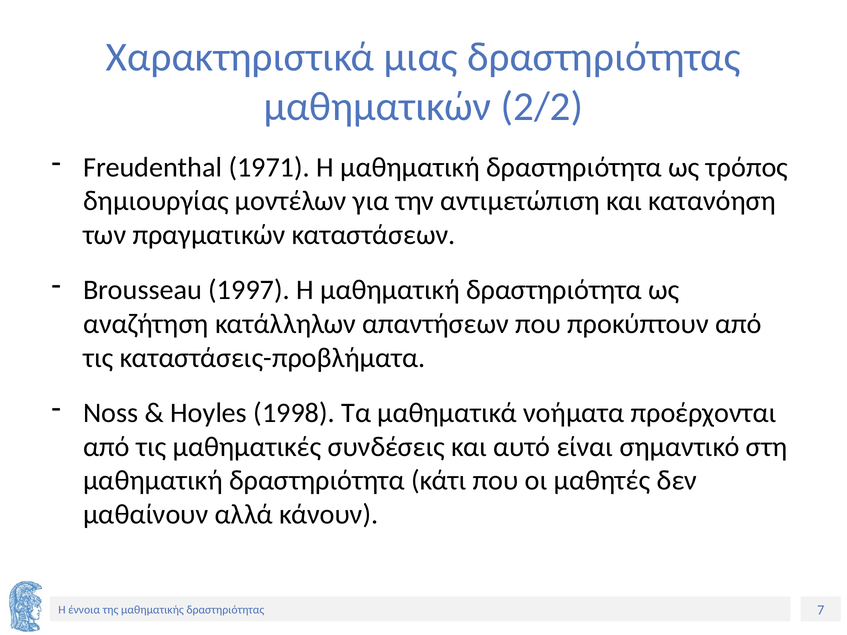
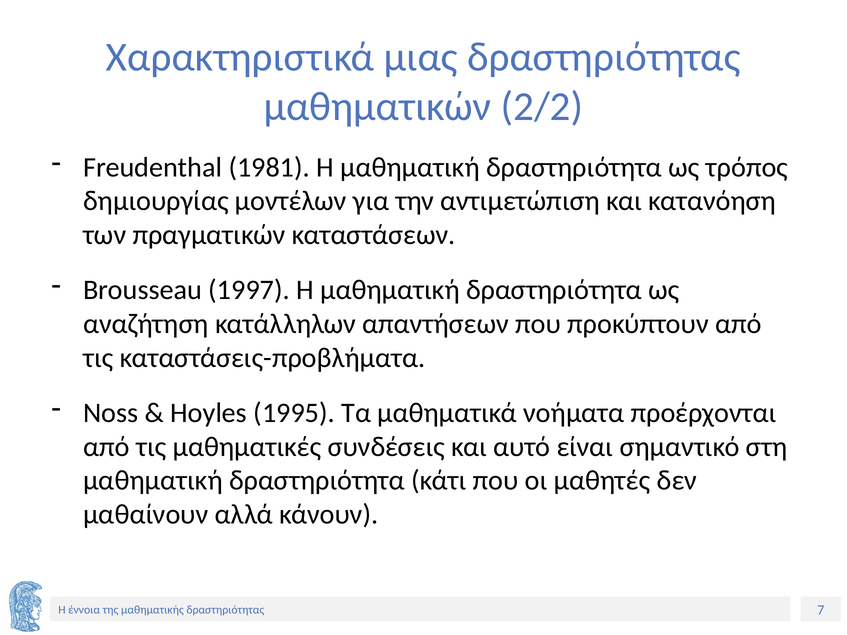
1971: 1971 -> 1981 (269, 167)
1998: 1998 -> 1995 (294, 413)
